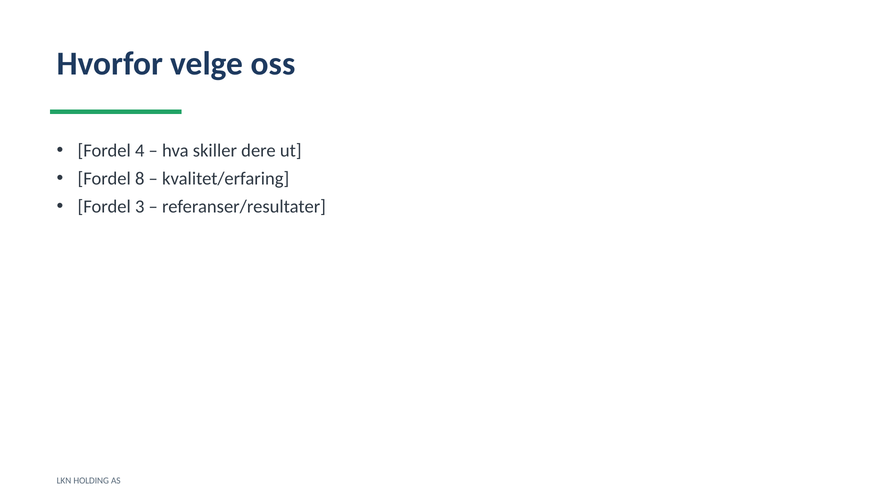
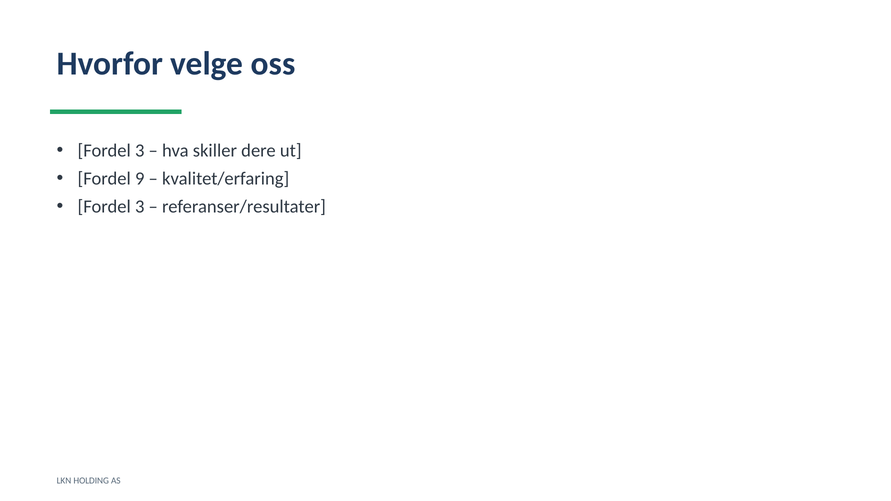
4: 4 -> 3 (140, 151)
8: 8 -> 9 (140, 179)
